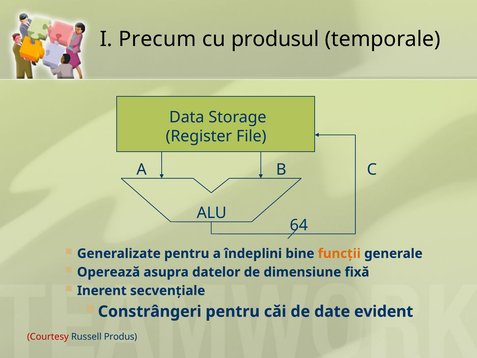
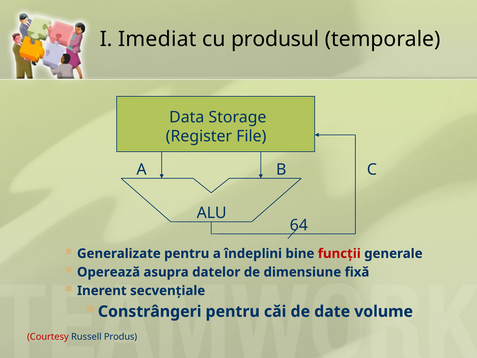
Precum: Precum -> Imediat (157, 39)
funcţii colour: orange -> red (339, 253)
evident: evident -> volume (384, 311)
